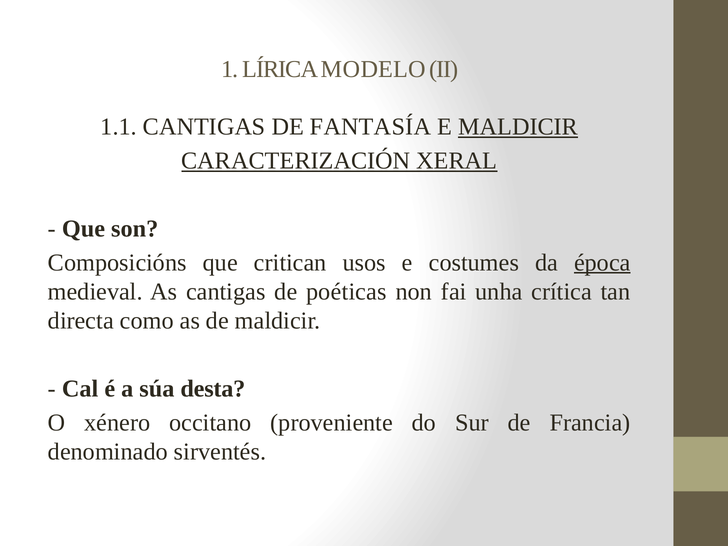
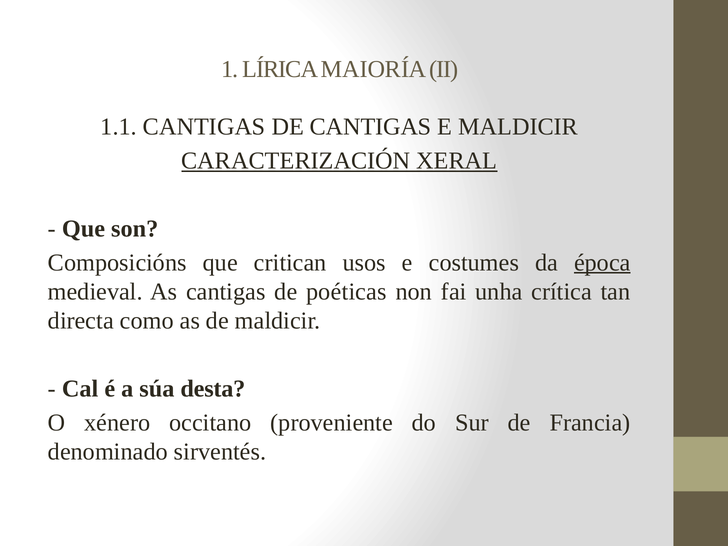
MODELO: MODELO -> MAIORÍA (374, 69)
DE FANTASÍA: FANTASÍA -> CANTIGAS (371, 127)
MALDICIR underline: present -> none (518, 127)
